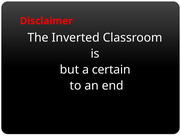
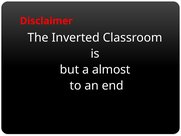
certain: certain -> almost (111, 70)
